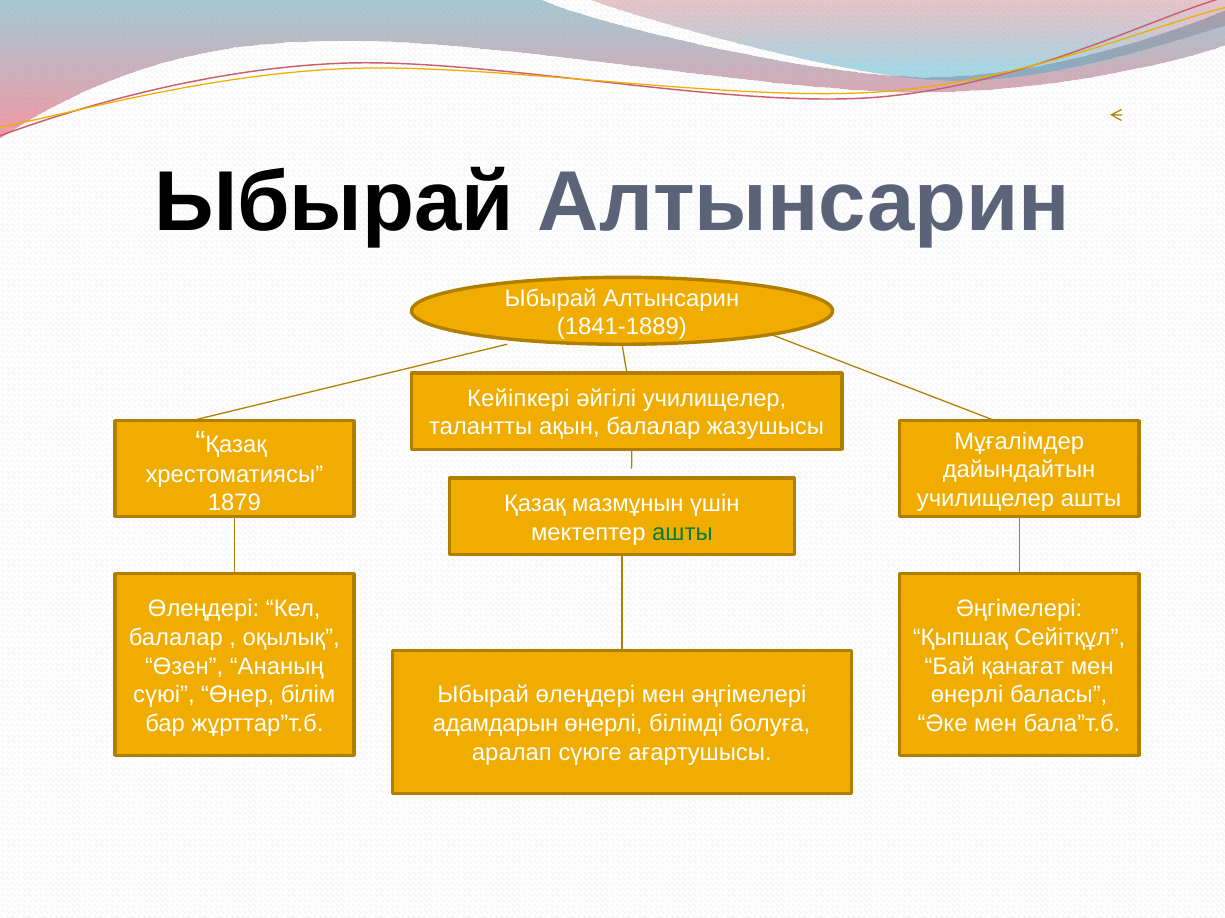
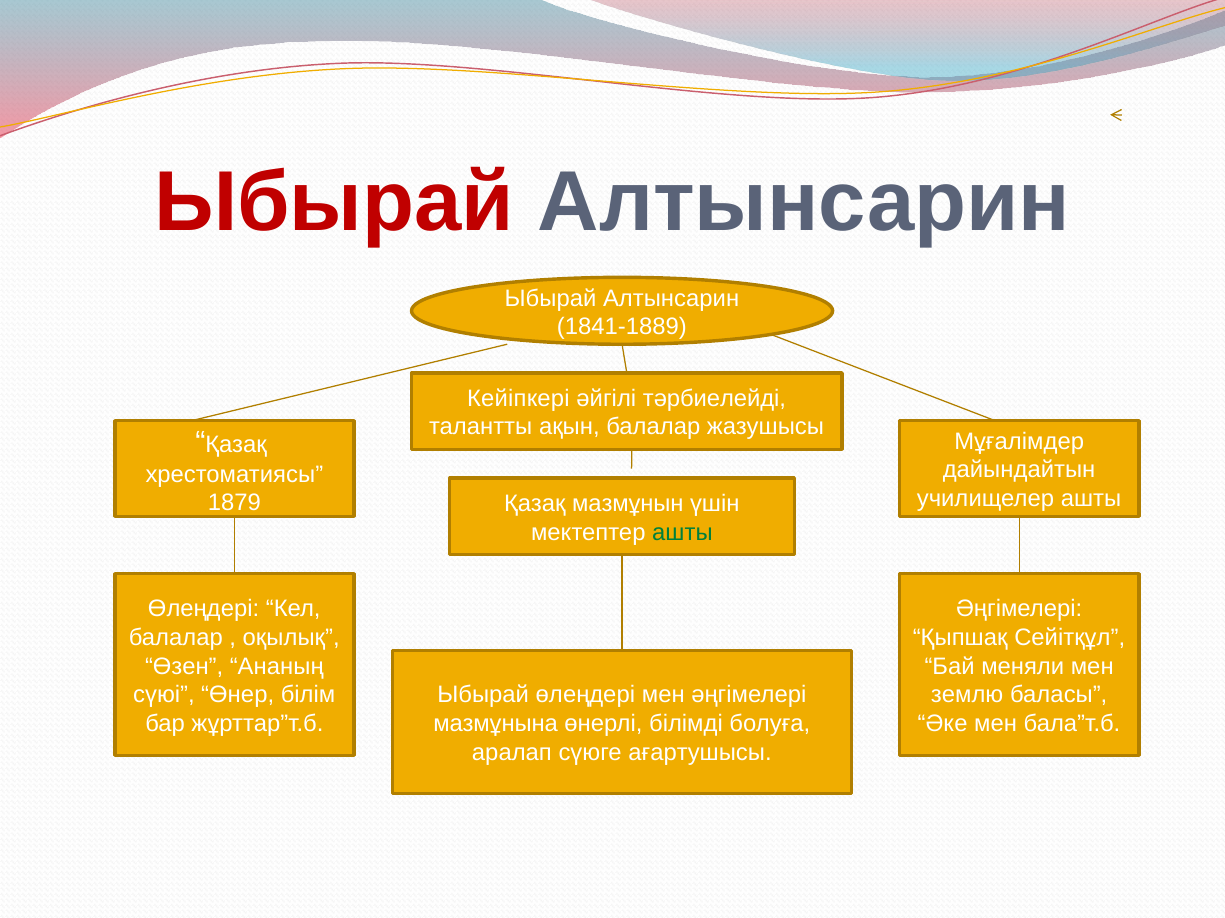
Ыбырай colour: black -> red (334, 202)
әйгілі училищелер: училищелер -> тәрбиелейді (714, 399)
қанағат: қанағат -> меняли (1023, 667)
өнерлі: өнерлі -> землю (967, 695)
адамдарын: адамдарын -> мазмұнына (496, 724)
